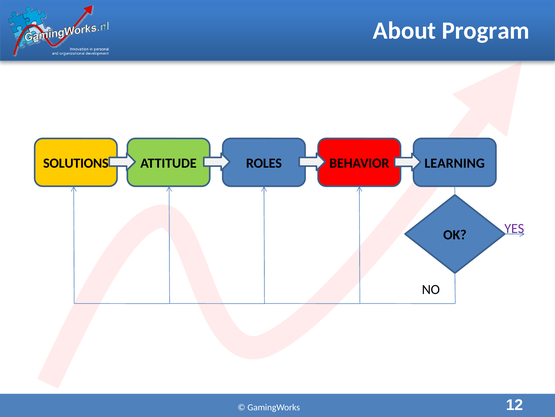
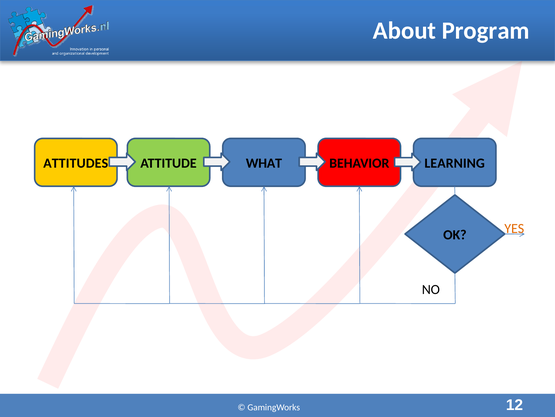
SOLUTIONS: SOLUTIONS -> ATTITUDES (76, 163)
ROLES: ROLES -> WHAT (264, 163)
YES colour: purple -> orange (514, 228)
